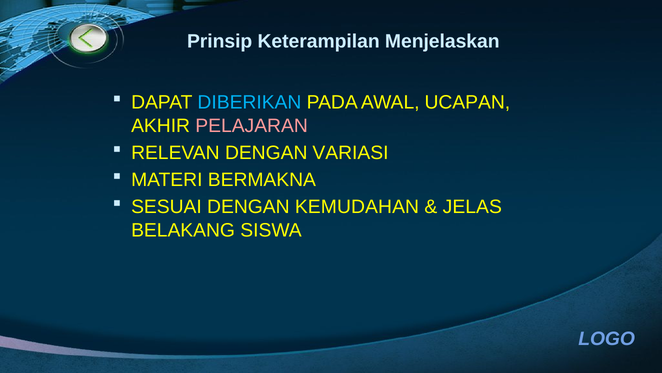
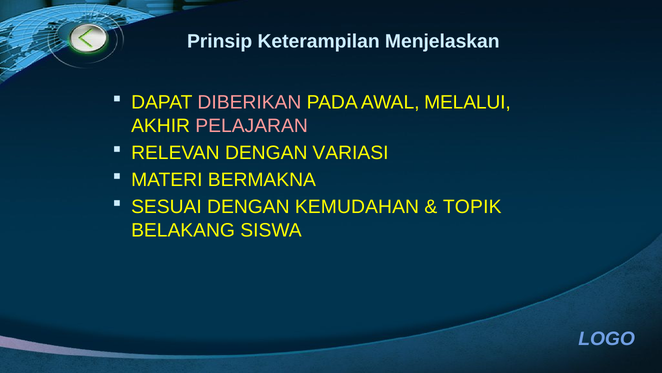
DIBERIKAN colour: light blue -> pink (249, 102)
UCAPAN: UCAPAN -> MELALUI (467, 102)
JELAS: JELAS -> TOPIK (472, 207)
